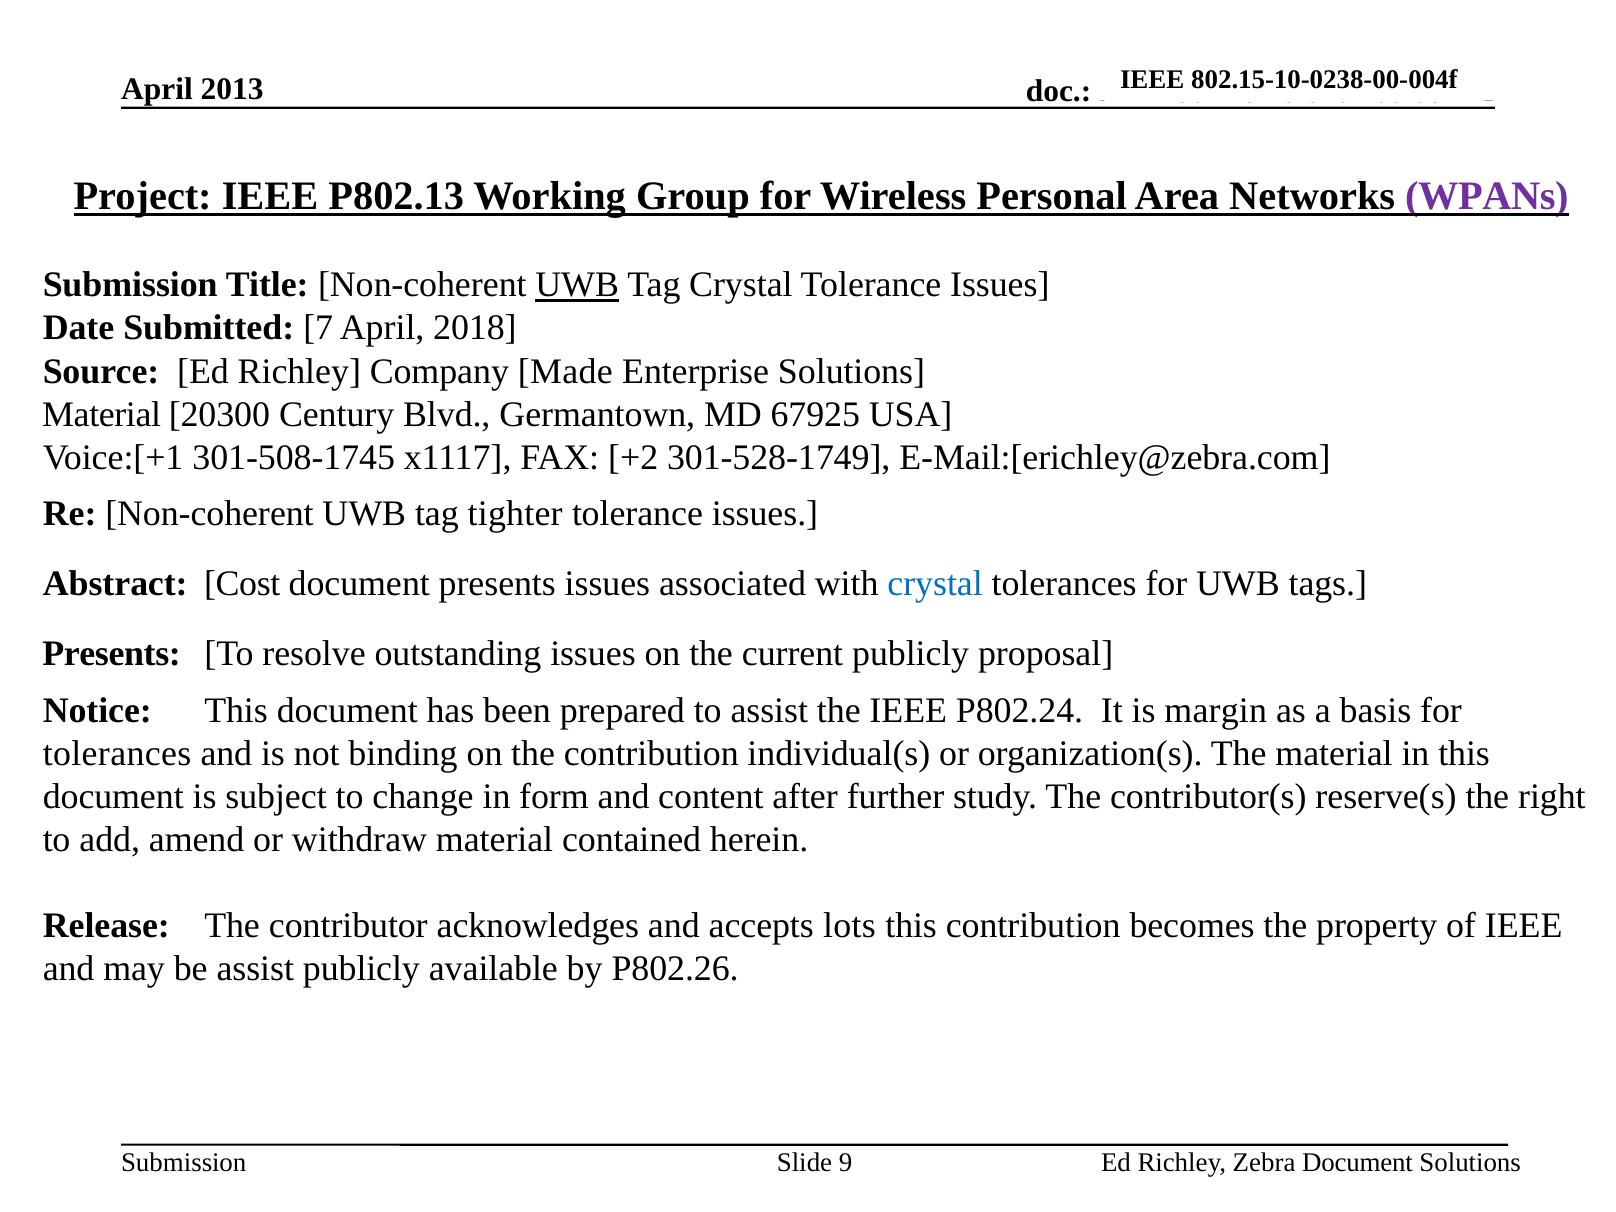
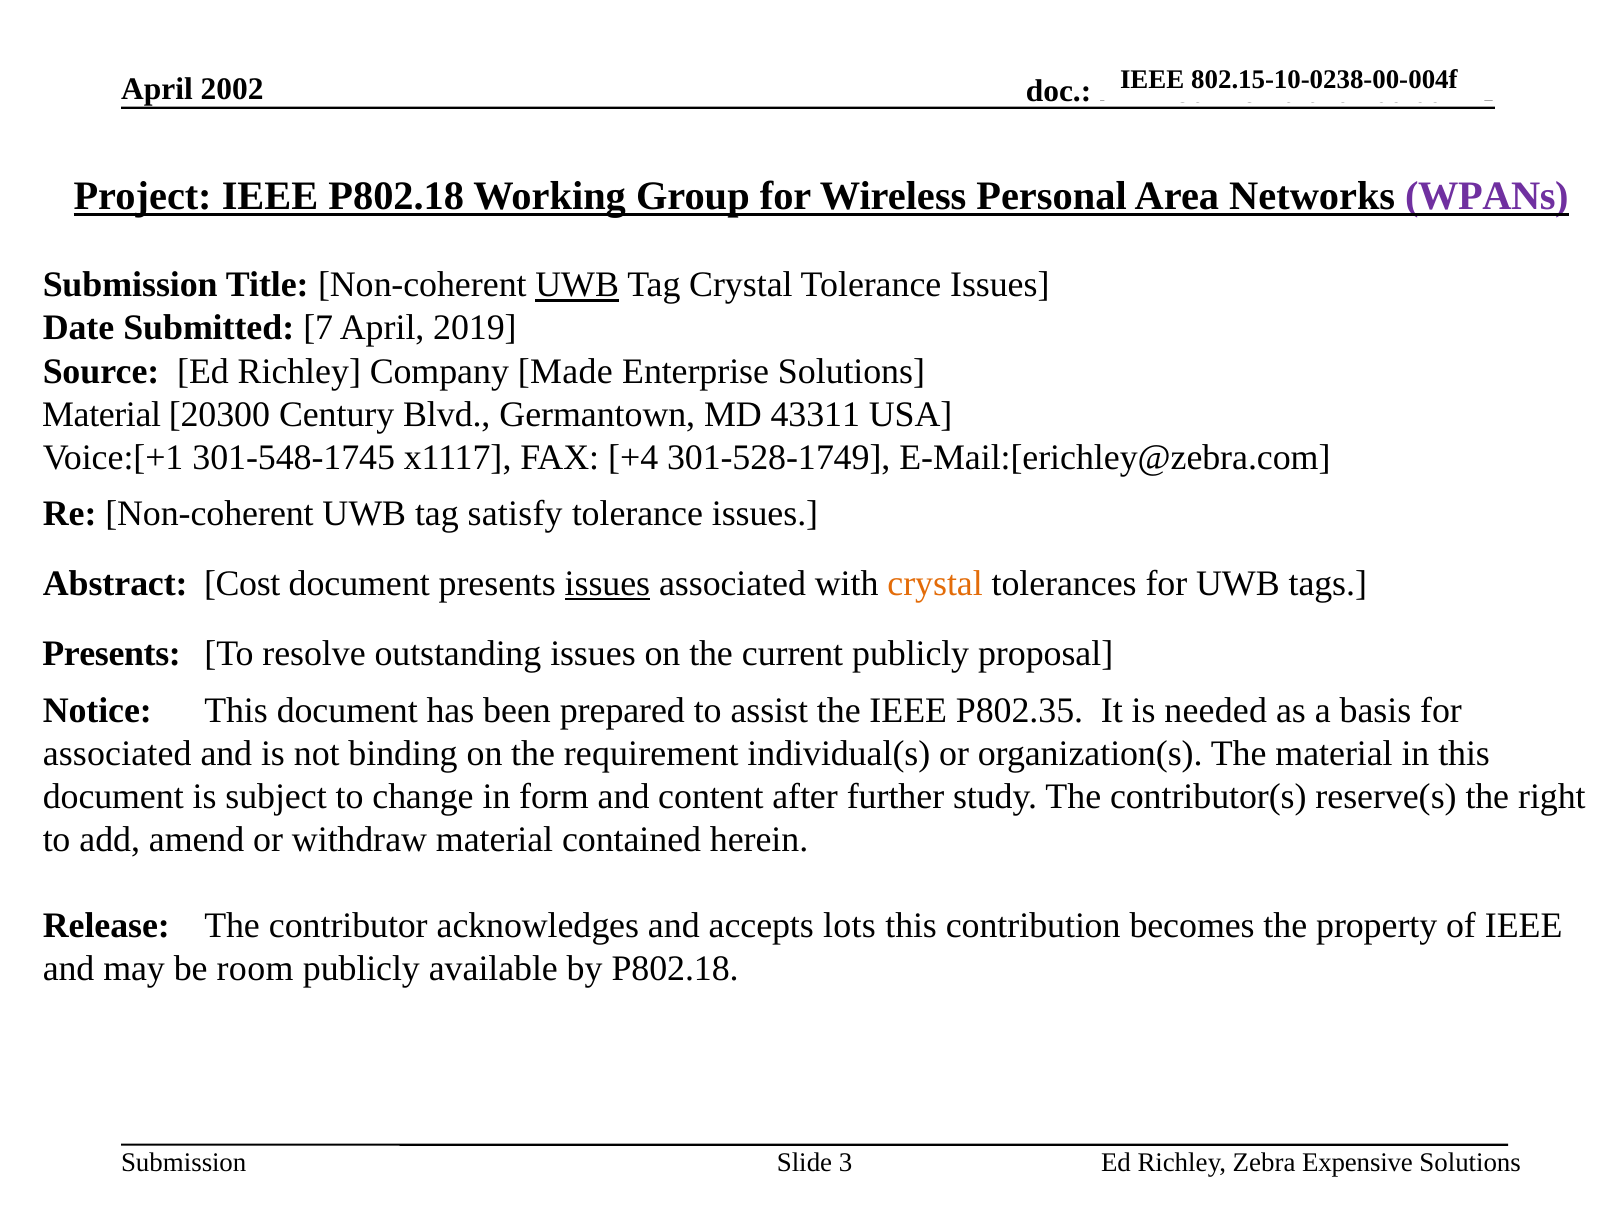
2013: 2013 -> 2002 (232, 89)
IEEE P802.13: P802.13 -> P802.18 (396, 197)
2018: 2018 -> 2019 (475, 328)
67925: 67925 -> 43311 (815, 414)
301-508-1745: 301-508-1745 -> 301-548-1745 (294, 457)
+2: +2 -> +4 (633, 457)
tighter: tighter -> satisfy (515, 514)
issues underline: none -> present (607, 584)
crystal colour: blue -> orange (935, 584)
P802.24: P802.24 -> P802.35 (1020, 711)
margin: margin -> needed (1216, 711)
tolerances: tolerances -> associated (117, 754)
the contribution: contribution -> requirement (651, 754)
be assist: assist -> room (255, 969)
by P802.26: P802.26 -> P802.18 (675, 969)
9: 9 -> 3 (846, 1162)
Zebra Document: Document -> Expensive (1357, 1162)
